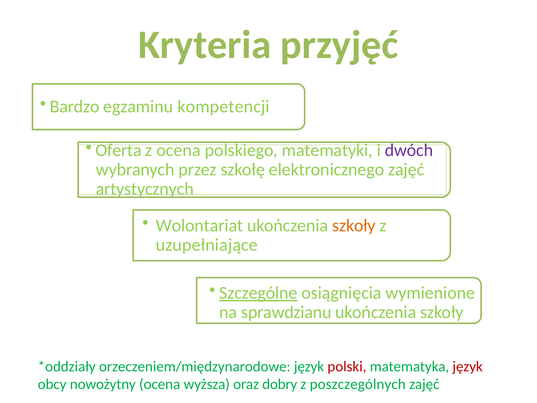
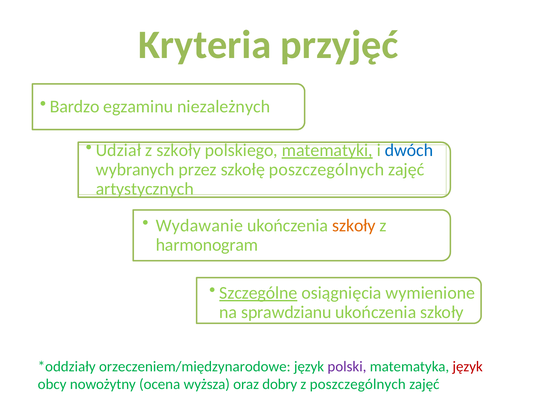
kompetencji: kompetencji -> niezależnych (224, 107)
Oferta: Oferta -> Udział (118, 150)
z ocena: ocena -> szkoły (179, 150)
matematyki underline: none -> present (327, 150)
dwóch colour: purple -> blue (409, 150)
szkołę elektronicznego: elektronicznego -> poszczególnych (327, 170)
Wolontariat: Wolontariat -> Wydawanie (199, 225)
uzupełniające: uzupełniające -> harmonogram (207, 245)
polski colour: red -> purple (347, 366)
